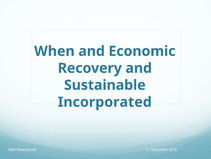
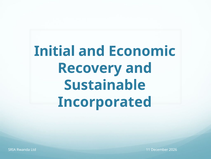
When: When -> Initial (55, 51)
